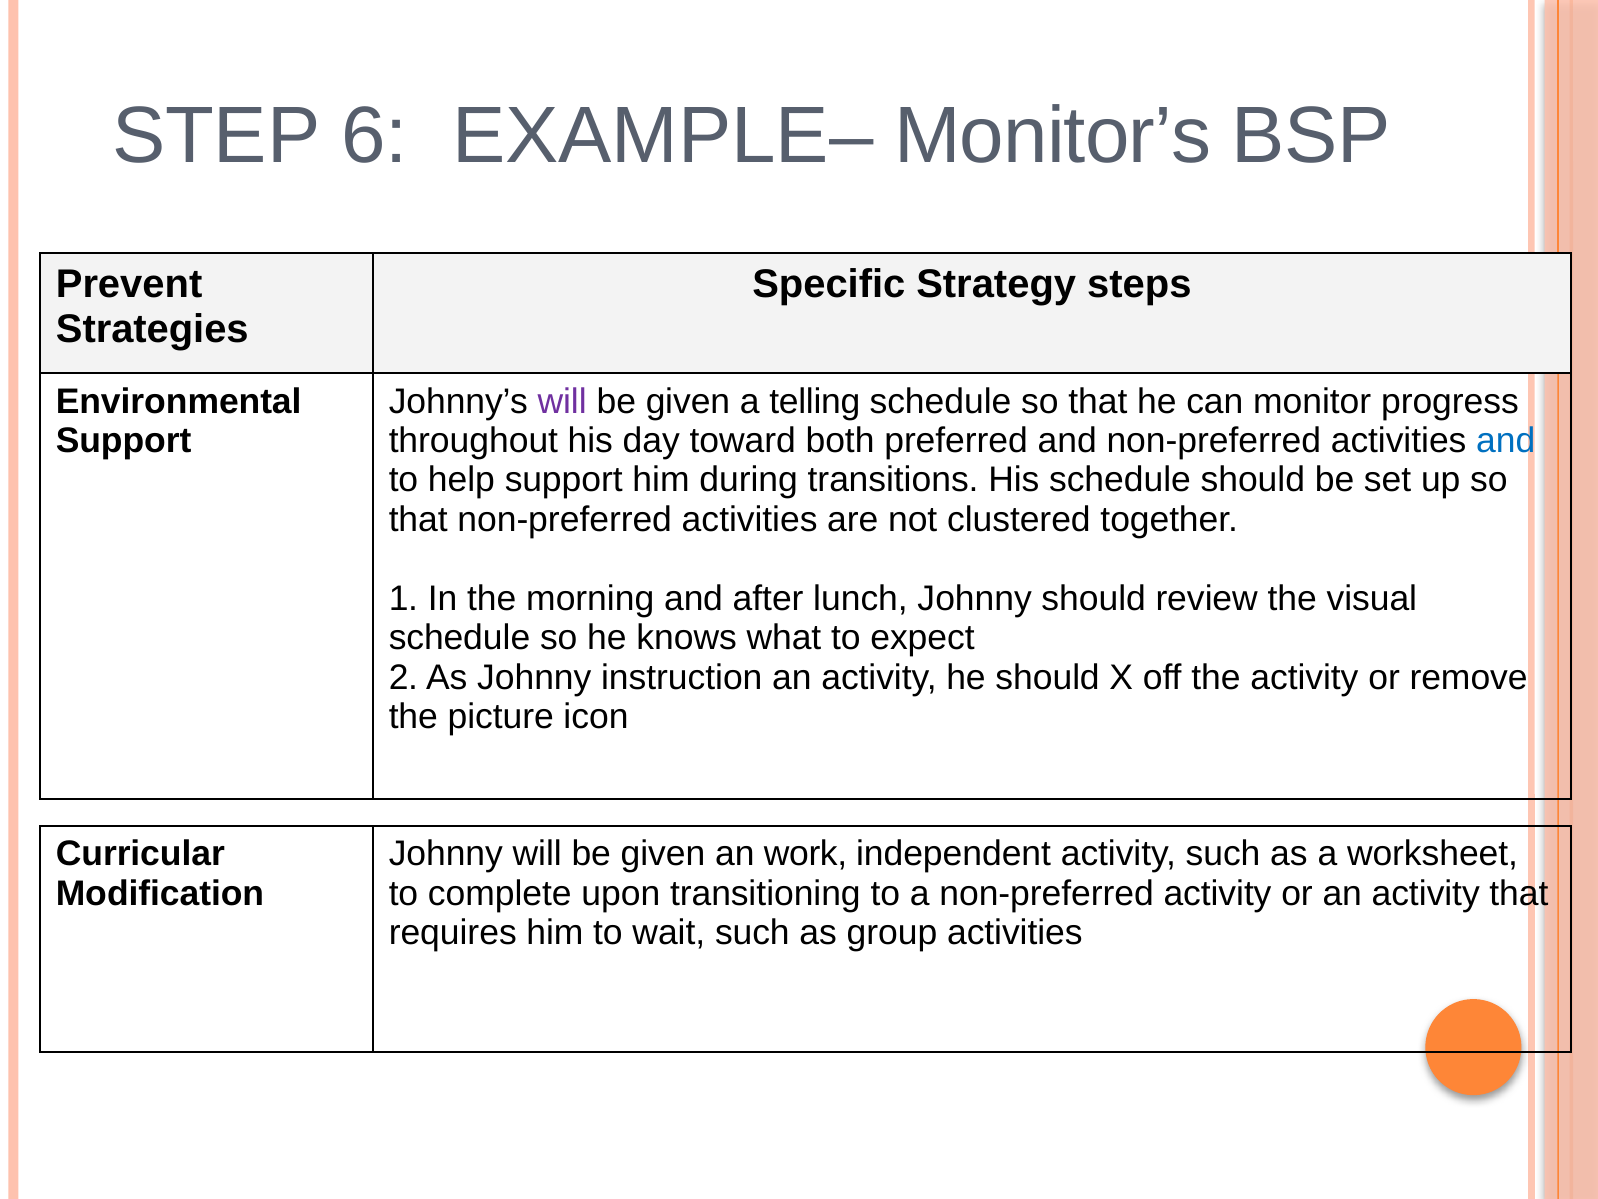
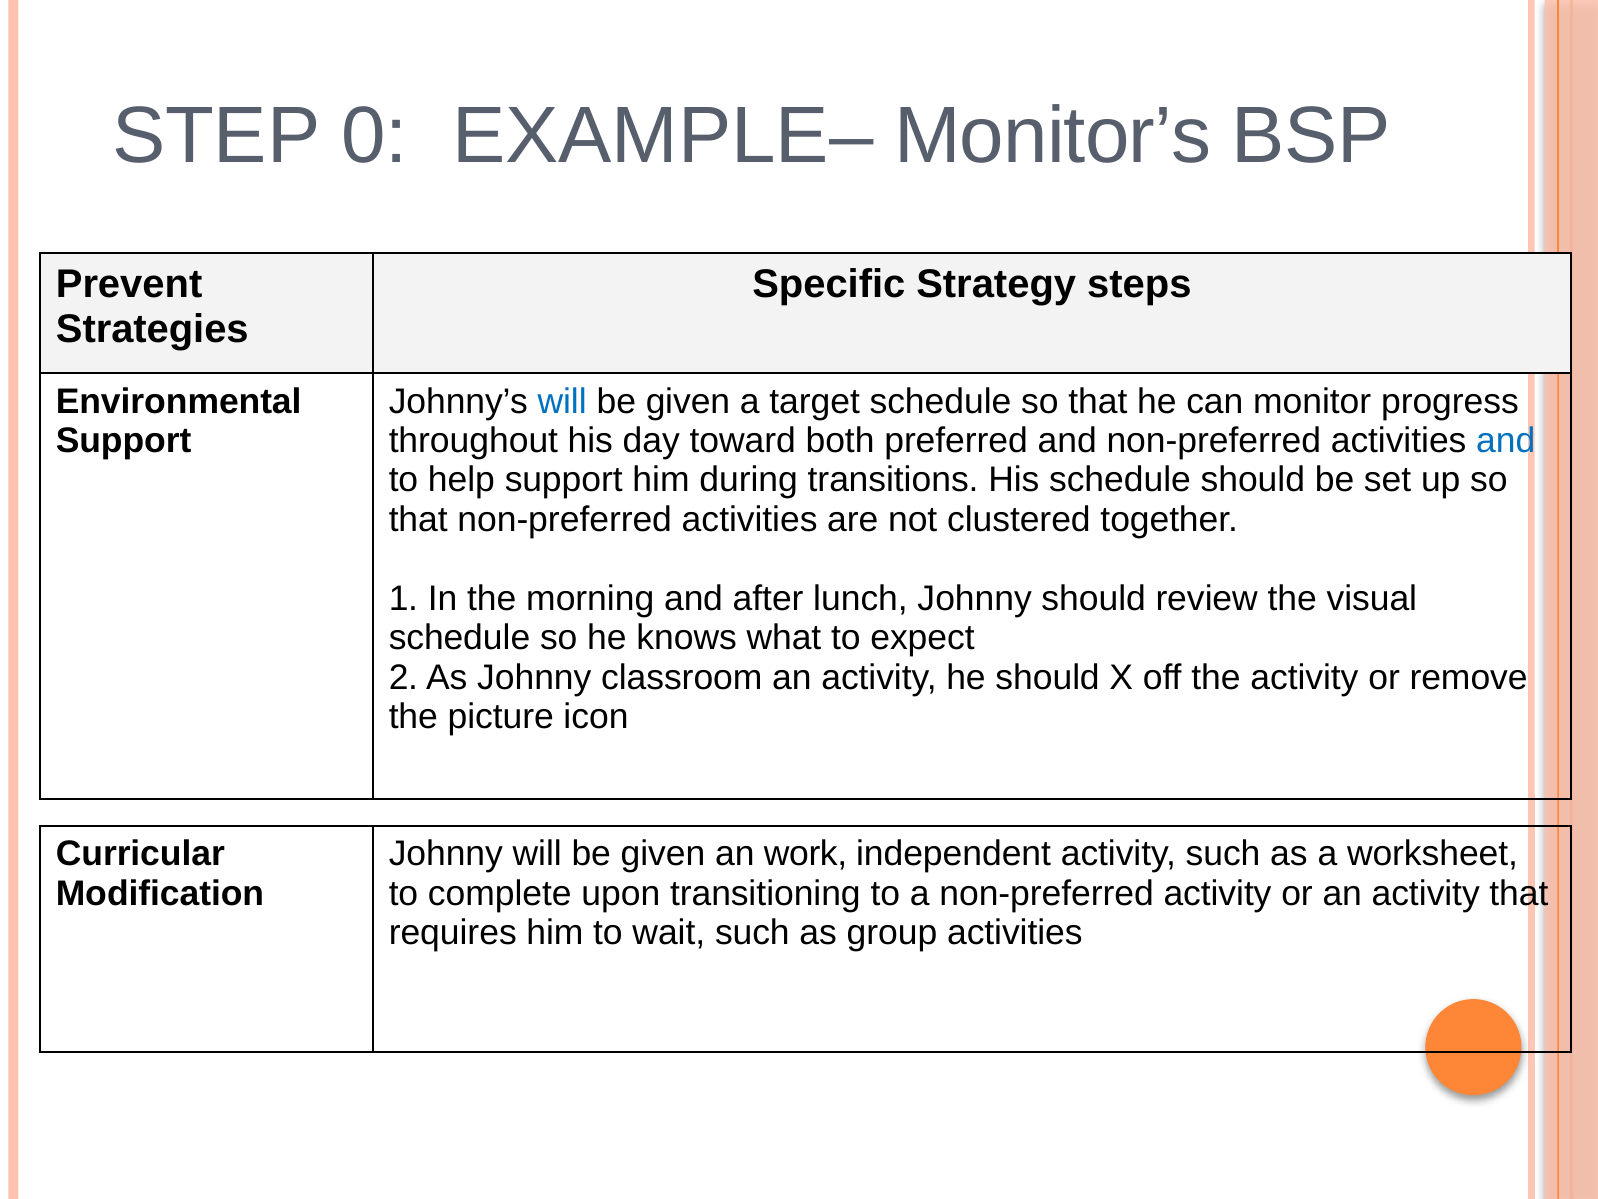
6: 6 -> 0 (374, 136)
will colour: purple -> blue (562, 401)
telling: telling -> target (815, 401)
instruction: instruction -> classroom (682, 677)
